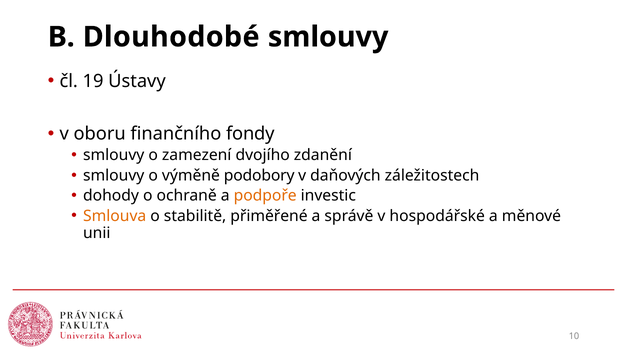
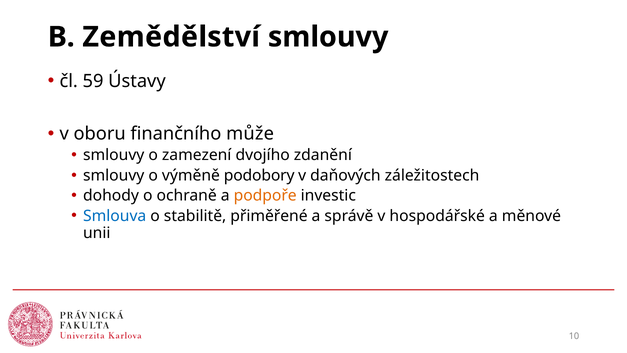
Dlouhodobé: Dlouhodobé -> Zemědělství (171, 37)
19: 19 -> 59 (93, 81)
fondy: fondy -> může (250, 134)
Smlouva colour: orange -> blue (115, 216)
